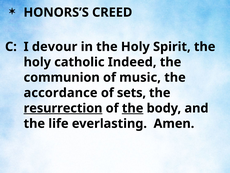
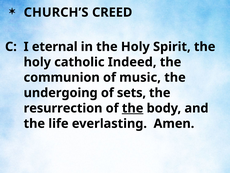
HONORS’S: HONORS’S -> CHURCH’S (56, 12)
devour: devour -> eternal (55, 47)
accordance: accordance -> undergoing (61, 93)
resurrection underline: present -> none (63, 108)
